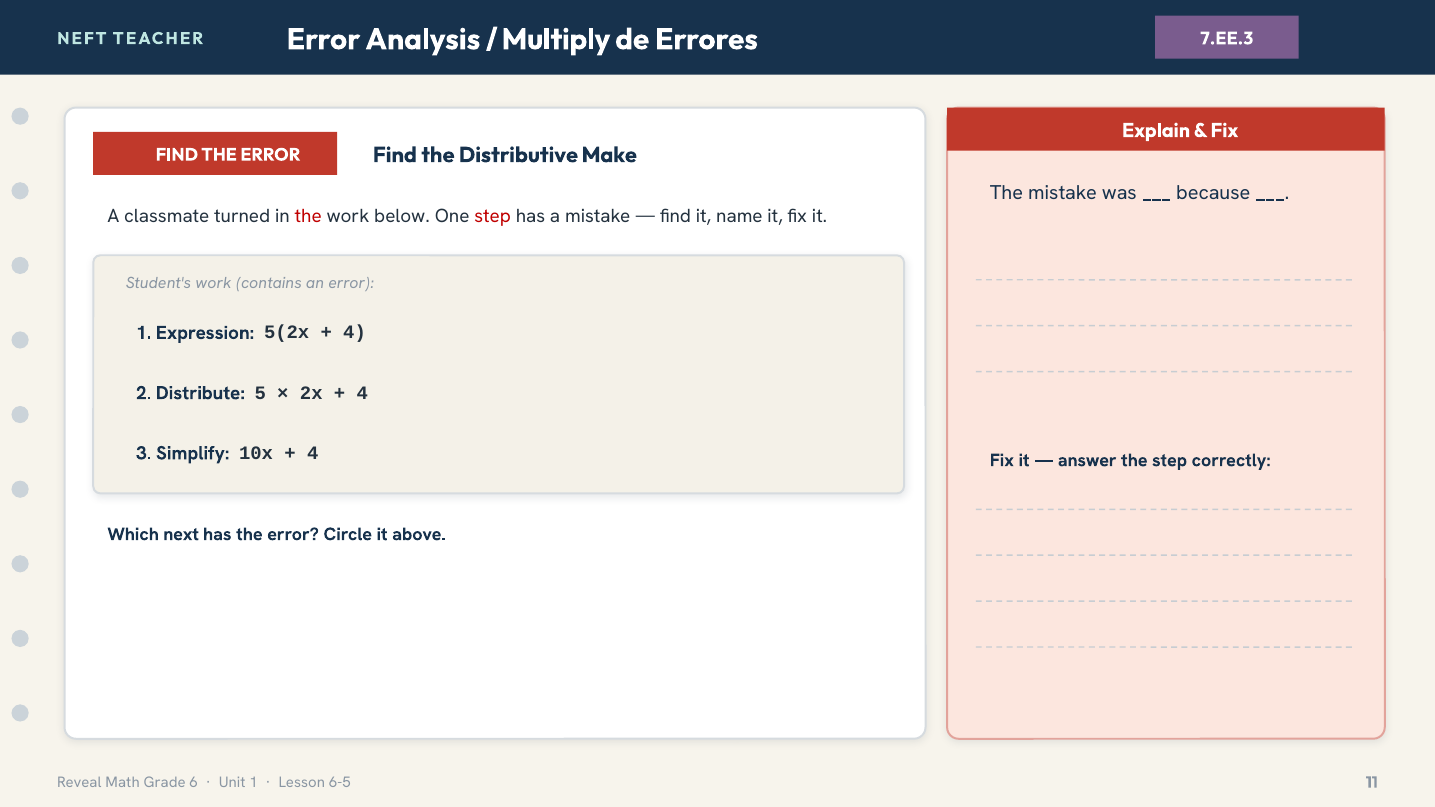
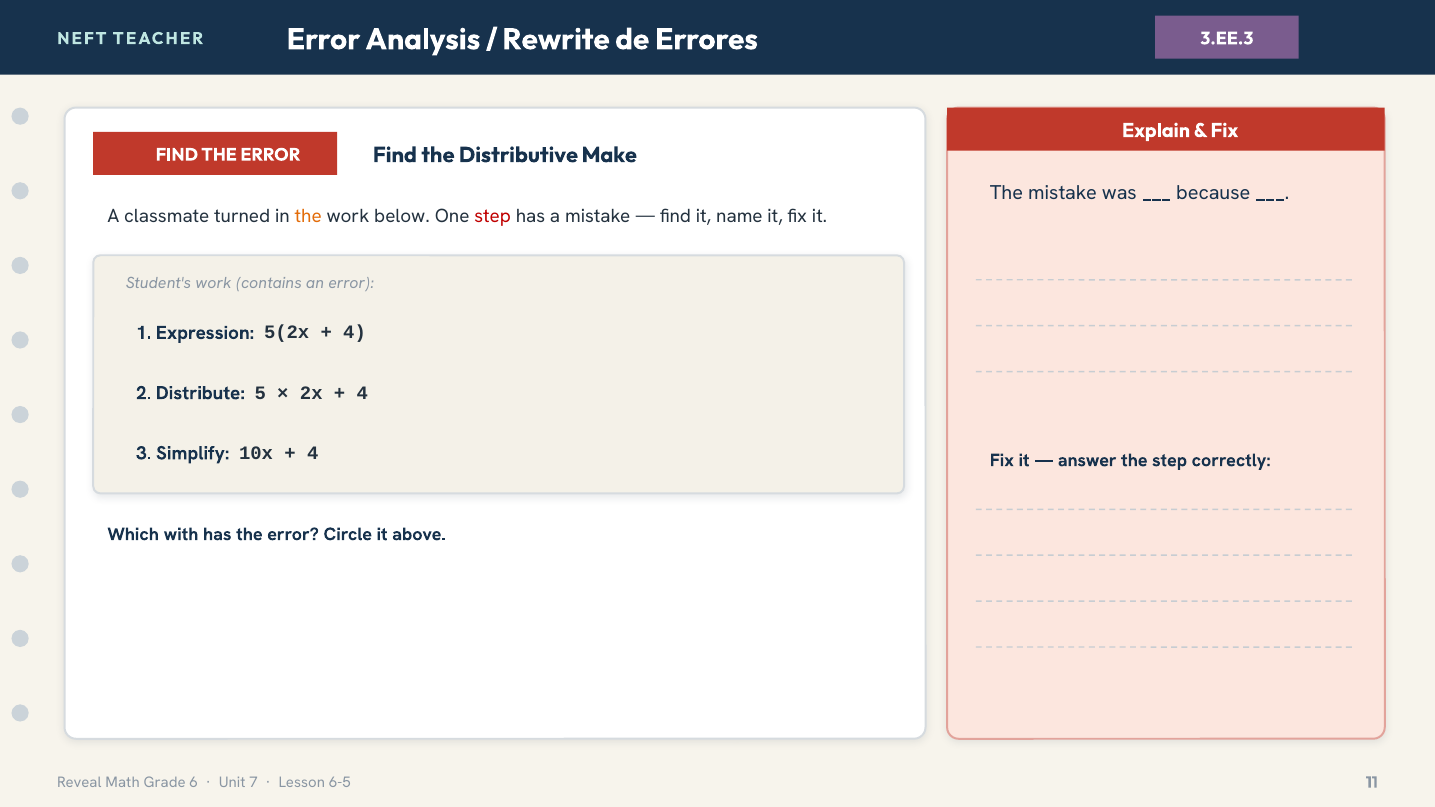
Multiply: Multiply -> Rewrite (556, 39)
7.EE.3: 7.EE.3 -> 3.EE.3 (1227, 38)
the colour: red -> orange (308, 217)
next: next -> with (181, 534)
Unit 1: 1 -> 7 (254, 782)
